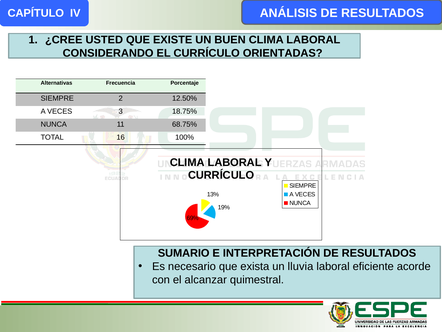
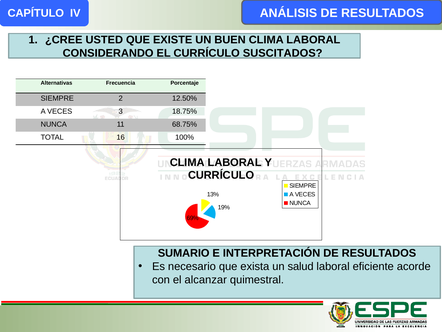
ORIENTADAS: ORIENTADAS -> SUSCITADOS (283, 53)
lluvia: lluvia -> salud (301, 266)
